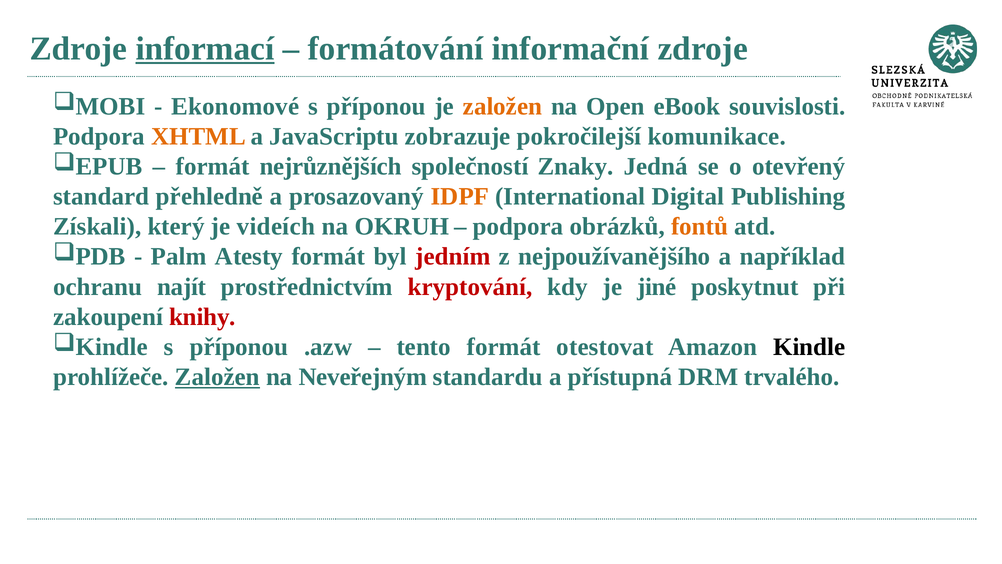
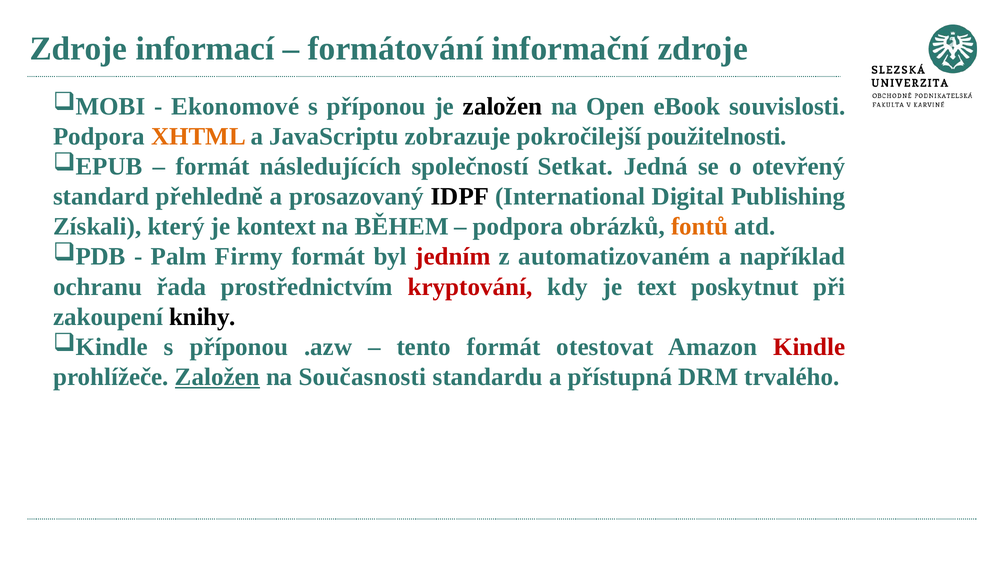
informací underline: present -> none (205, 49)
založen colour: orange -> black (503, 106)
komunikace: komunikace -> použitelnosti (717, 136)
nejrůznějších: nejrůznějších -> následujících (330, 166)
Znaky: Znaky -> Setkat (575, 166)
IDPF colour: orange -> black (460, 196)
videích: videích -> kontext (276, 226)
OKRUH: OKRUH -> BĚHEM (402, 226)
Atesty: Atesty -> Firmy (249, 257)
nejpoužívanějšího: nejpoužívanějšího -> automatizovaném (614, 257)
najít: najít -> řada (182, 287)
jiné: jiné -> text (657, 287)
knihy colour: red -> black (202, 317)
Kindle colour: black -> red (809, 347)
Neveřejným: Neveřejným -> Současnosti (363, 377)
